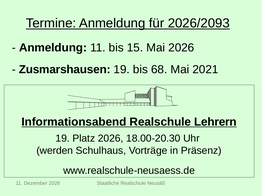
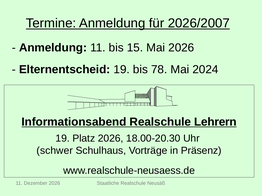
2026/2093: 2026/2093 -> 2026/2007 (199, 23)
Zusmarshausen: Zusmarshausen -> Elternentscheid (65, 70)
68: 68 -> 78 (159, 70)
2021: 2021 -> 2024 (205, 70)
werden: werden -> schwer (55, 151)
